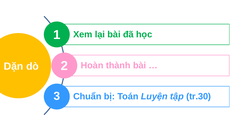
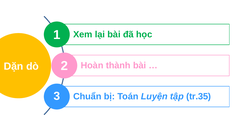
tr.30: tr.30 -> tr.35 (199, 97)
